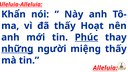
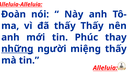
Khẩn: Khẩn -> Đoàn (14, 14)
thấy Hoạt: Hoạt -> Thấy (92, 26)
Phúc underline: present -> none (86, 37)
